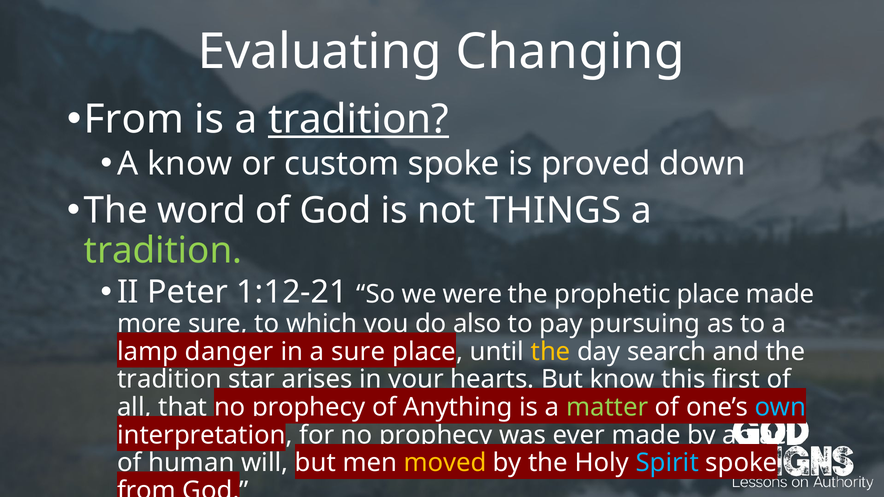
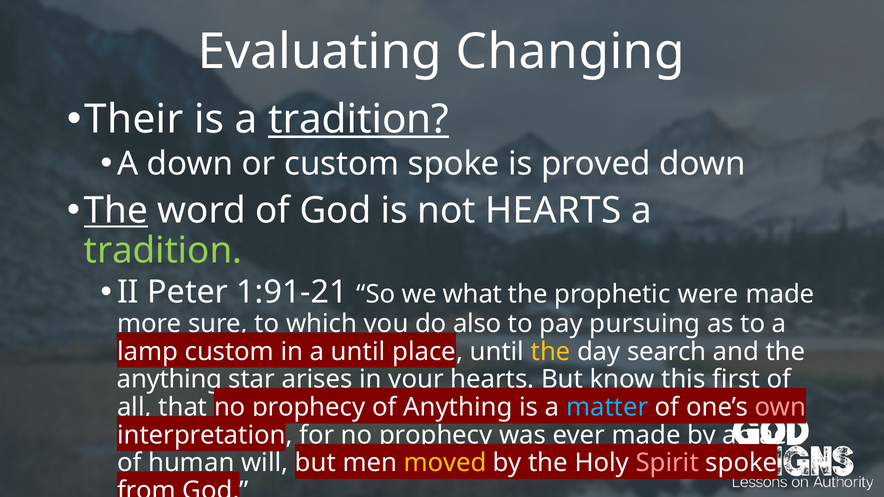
From: From -> Their (134, 119)
A know: know -> down (190, 164)
The underline: none -> present (116, 211)
not THINGS: THINGS -> HEARTS (553, 211)
1:12-21: 1:12-21 -> 1:91-21 (292, 292)
were: were -> what (472, 295)
prophetic place: place -> were (708, 295)
lamp danger: danger -> custom (229, 352)
a sure: sure -> until (358, 352)
tradition: tradition -> anything (170, 380)
matter colour: light green -> light blue (607, 407)
own colour: light blue -> pink (780, 407)
Spirit colour: light blue -> pink (667, 463)
